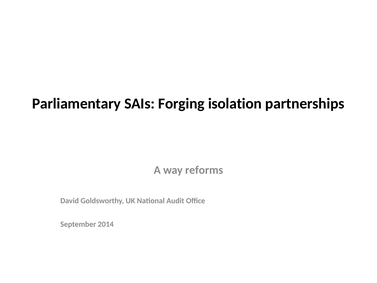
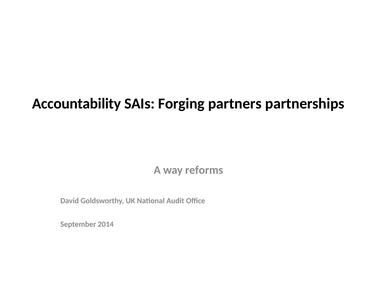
Parliamentary: Parliamentary -> Accountability (77, 104)
isolation: isolation -> partners (235, 104)
